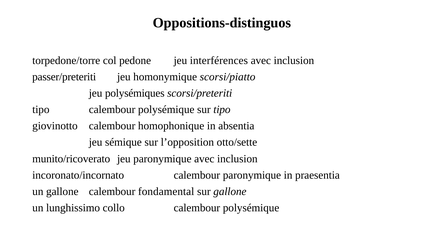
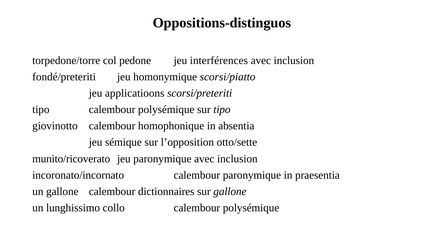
passer/preteriti: passer/preteriti -> fondé/preteriti (64, 77)
polysémiques: polysémiques -> applicatioons (135, 93)
fondamental: fondamental -> dictionnaires (166, 191)
